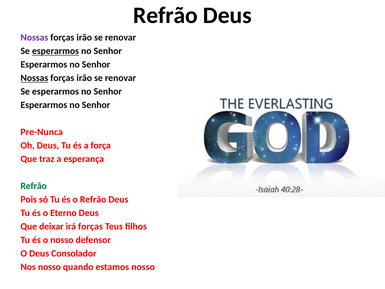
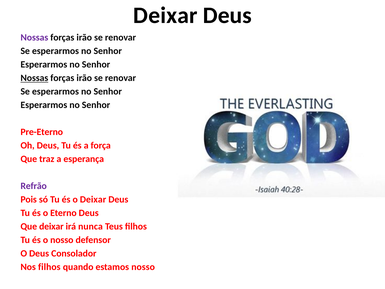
Refrão: Refrão -> Deixar (165, 15)
esperarmos underline: present -> none (55, 51)
Pre-Nunca: Pre-Nunca -> Pre-Eterno (42, 132)
Refrão colour: green -> purple (34, 186)
o Refrão: Refrão -> Deixar (93, 199)
irá forças: forças -> nunca (90, 226)
Nos nosso: nosso -> filhos (49, 267)
